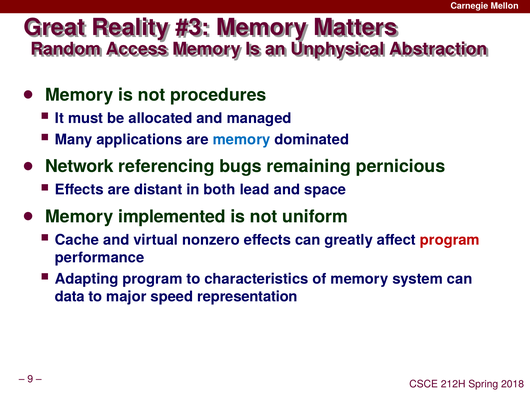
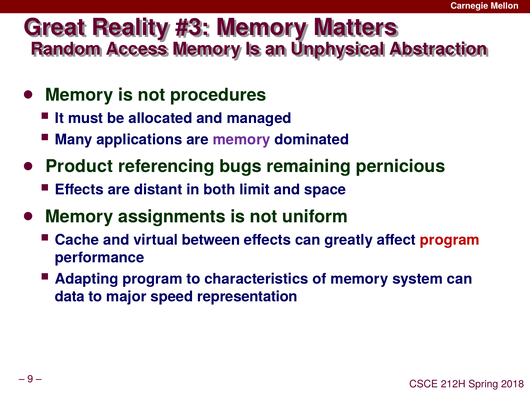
memory colour: blue -> purple (242, 140)
Network: Network -> Product (79, 167)
lead: lead -> limit (255, 190)
implemented: implemented -> assignments (172, 217)
nonzero: nonzero -> between (211, 240)
